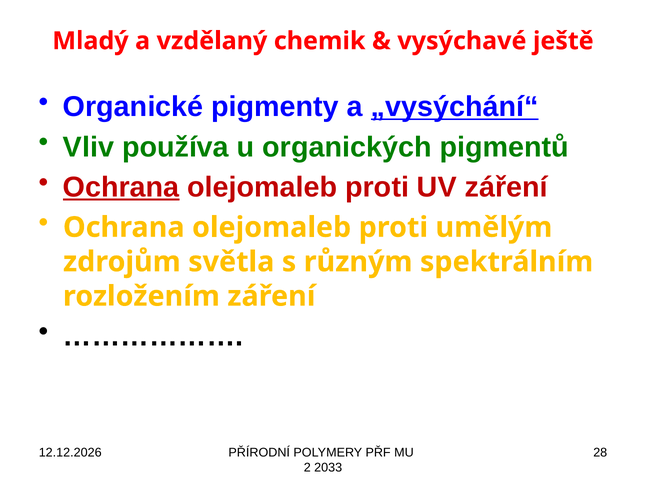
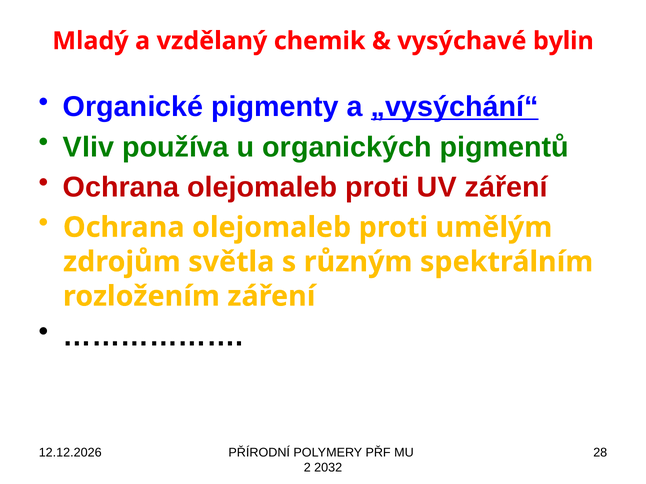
ještě: ještě -> bylin (563, 41)
Ochrana underline: present -> none (121, 187)
2033: 2033 -> 2032 (328, 468)
